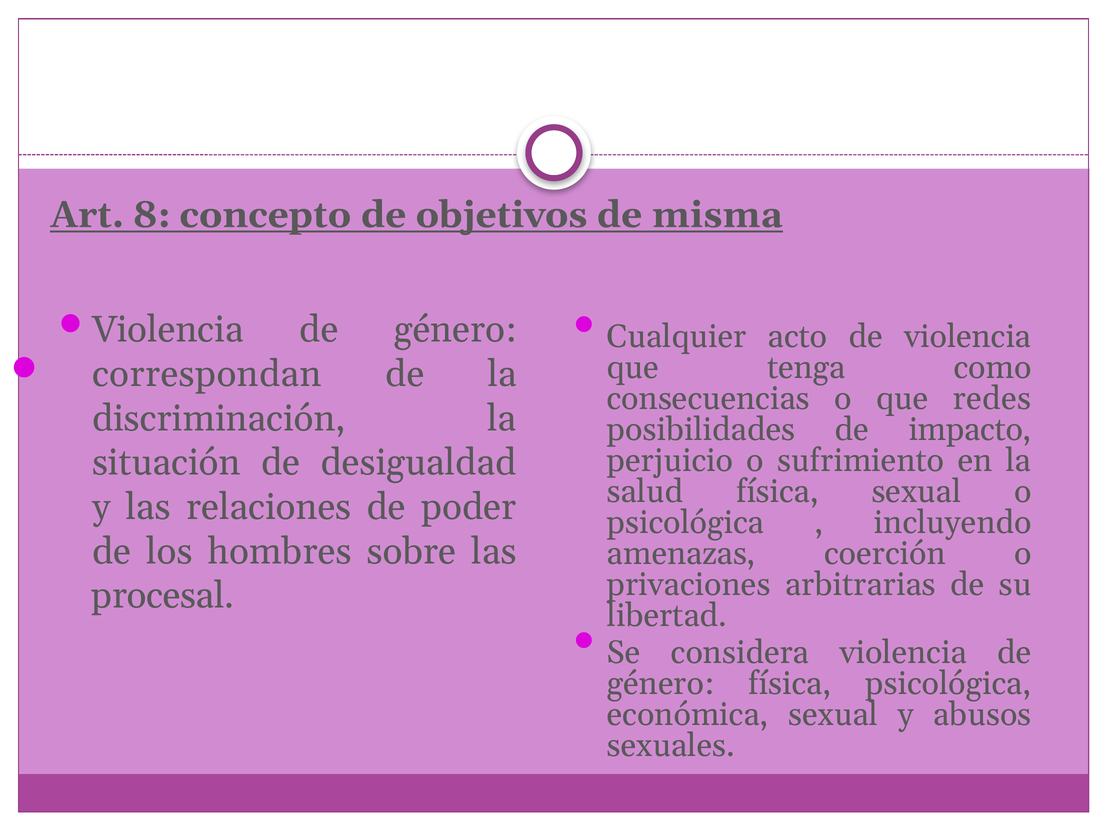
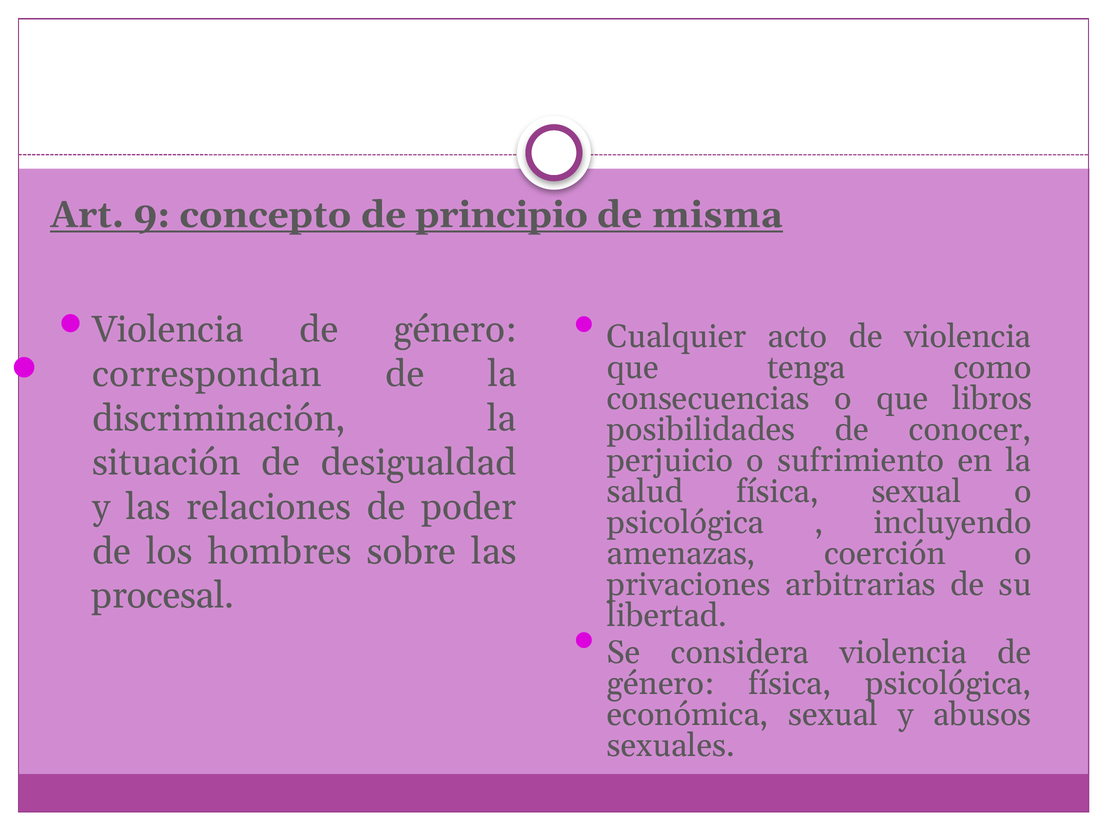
8: 8 -> 9 (152, 215)
objetivos: objetivos -> principio (502, 215)
redes: redes -> libros (992, 399)
impacto: impacto -> conocer (970, 430)
